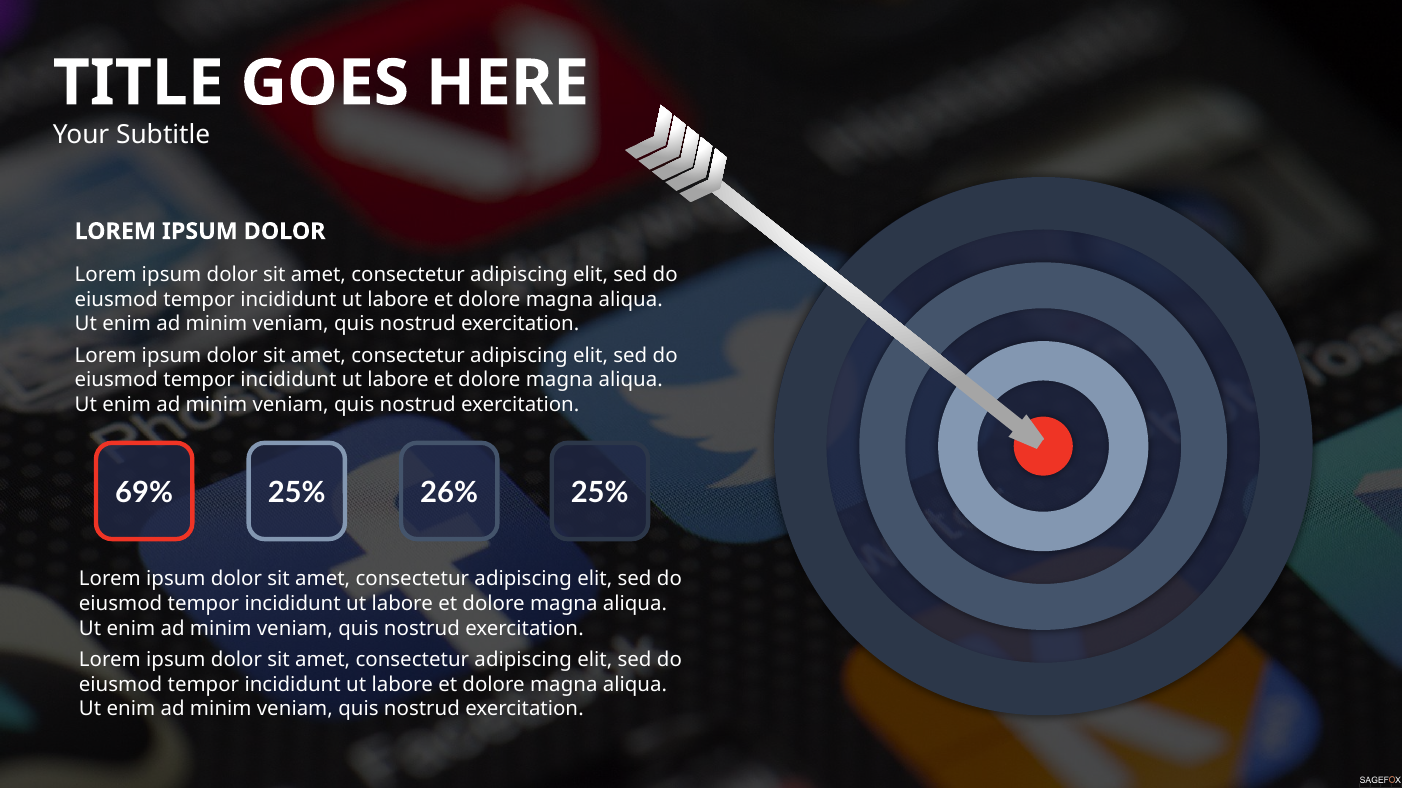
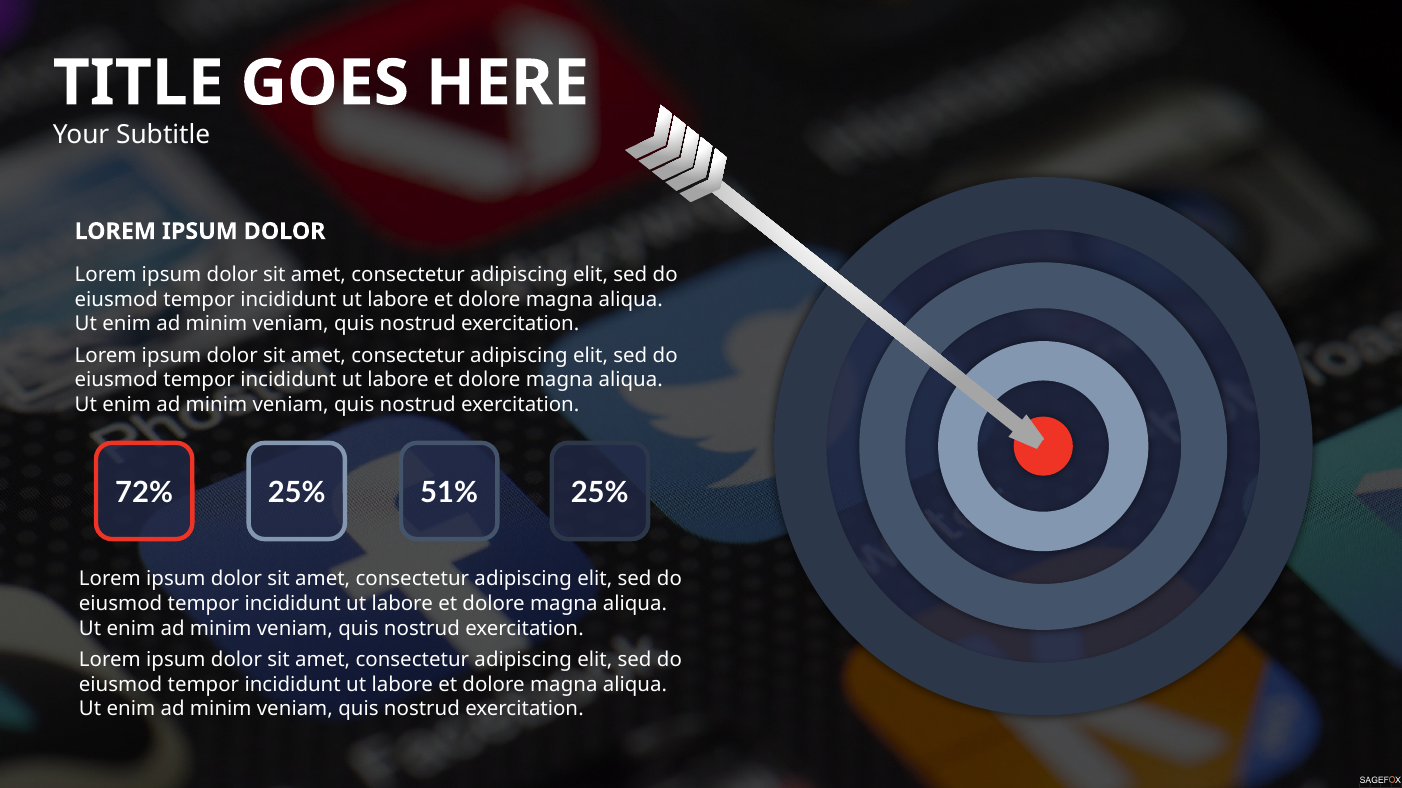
69%: 69% -> 72% (144, 493)
26%: 26% -> 51% (449, 493)
